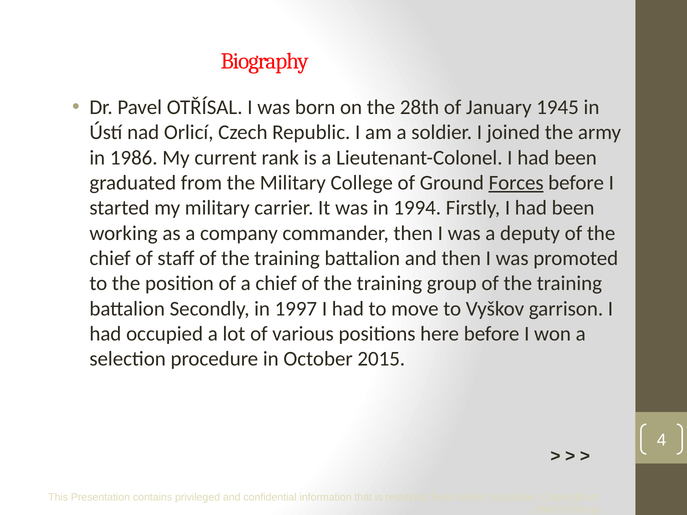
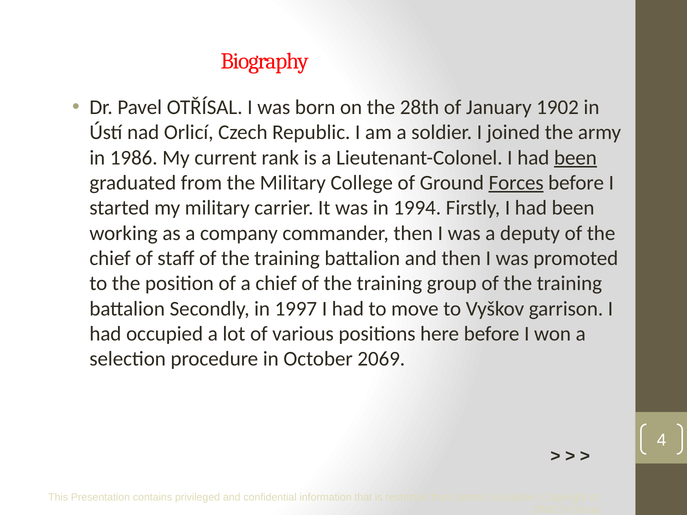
1945: 1945 -> 1902 (558, 107)
been underline: none -> present (575, 158)
2015: 2015 -> 2069 (381, 359)
